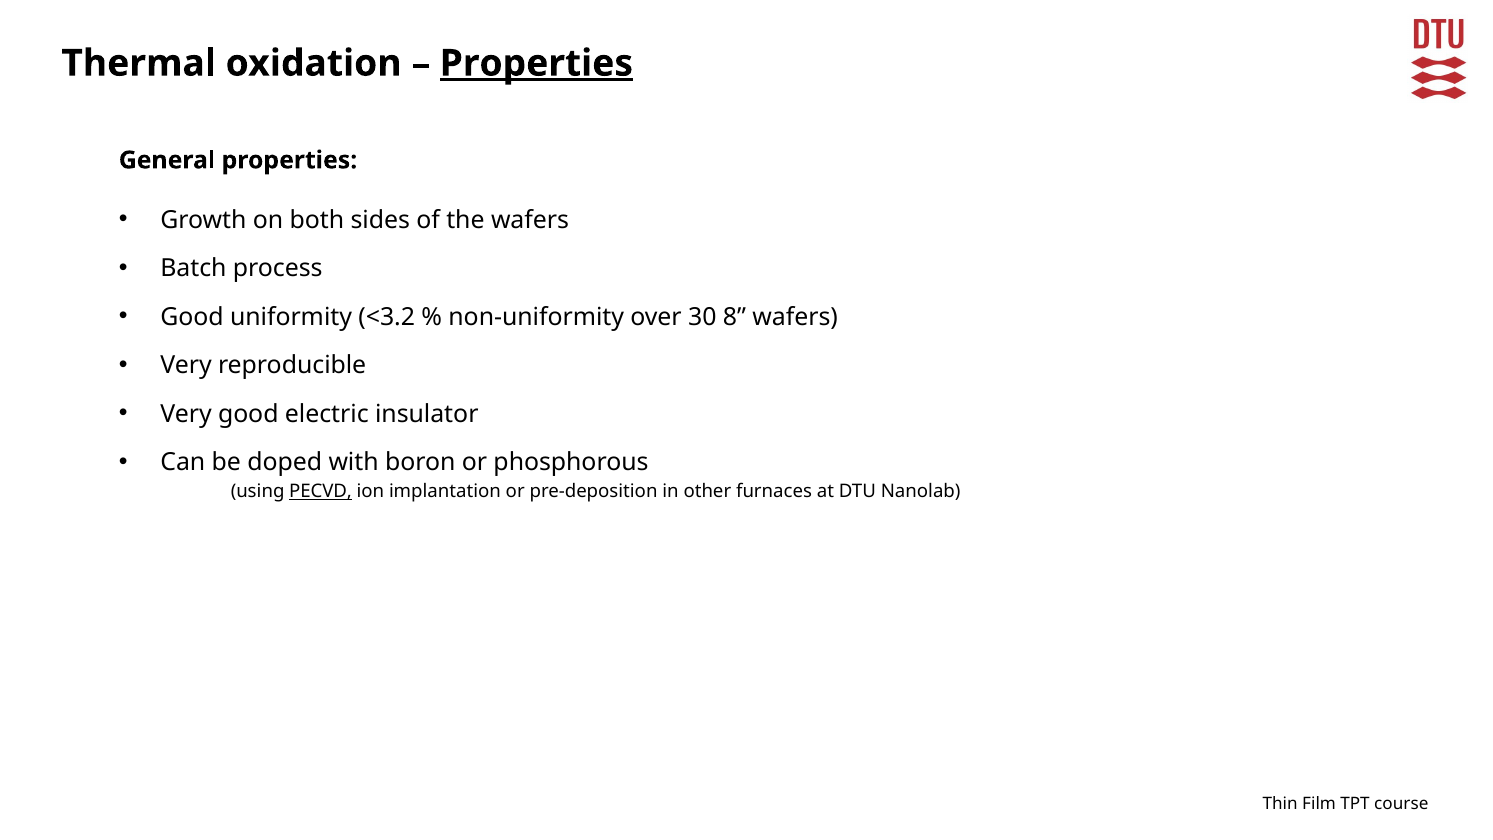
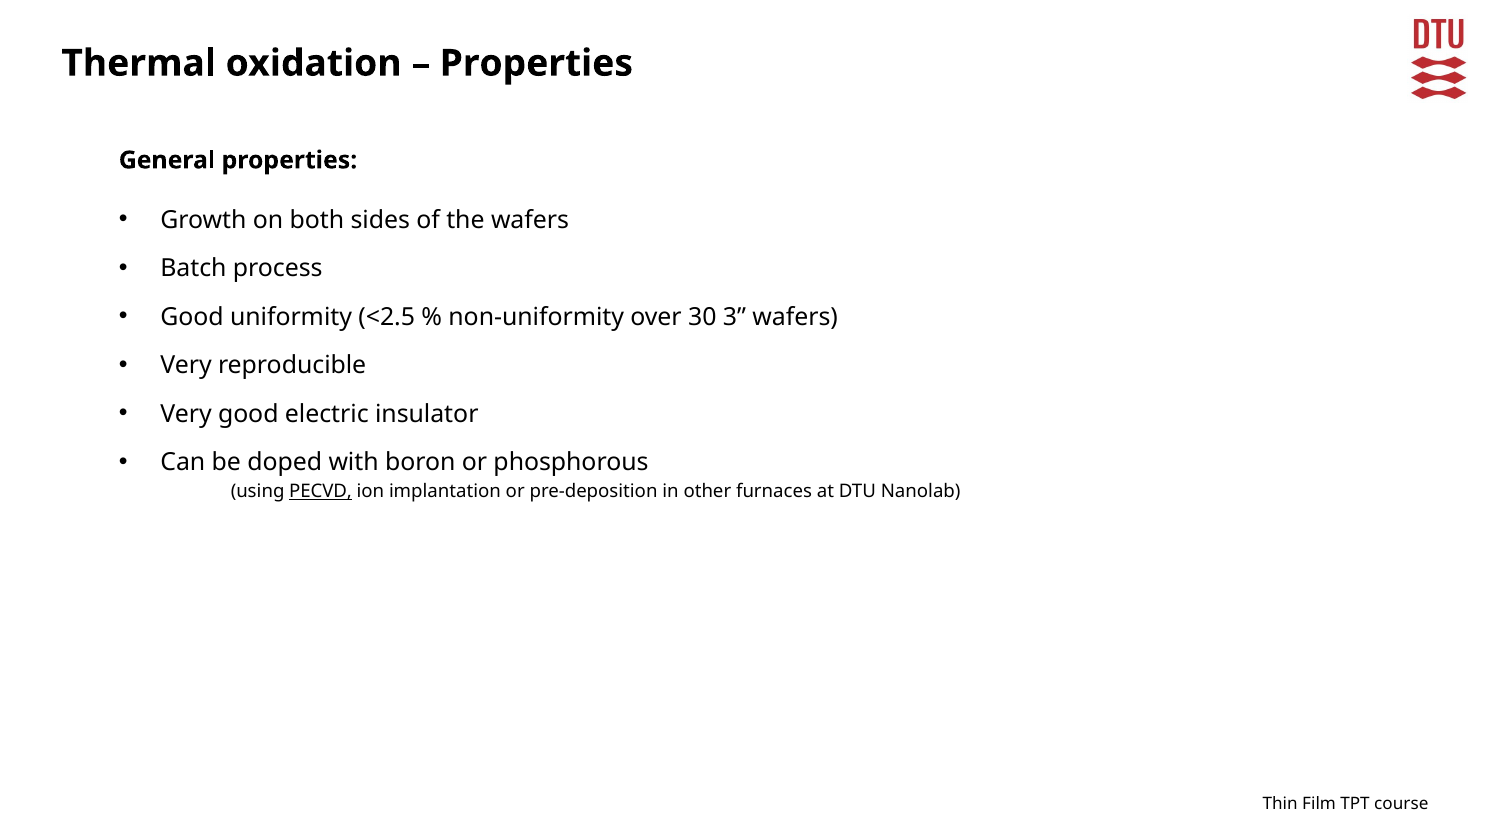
Properties underline: present -> none (536, 63)
<3.2: <3.2 -> <2.5 (387, 317)
8: 8 -> 3 (734, 317)
